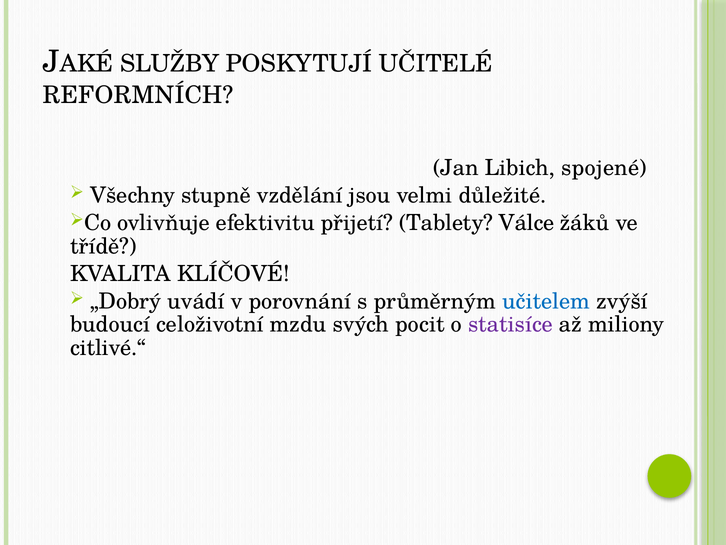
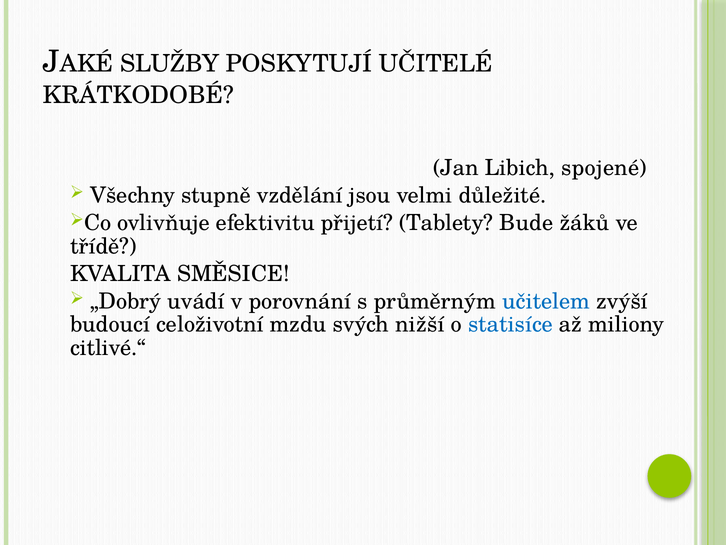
REFORMNÍCH: REFORMNÍCH -> KRÁTKODOBÉ (138, 95)
Válce: Válce -> Bude (526, 223)
KLÍČOVÉ: KLÍČOVÉ -> SMĚSICE (233, 274)
pocit: pocit -> nižší (420, 324)
statisíce colour: purple -> blue (511, 324)
